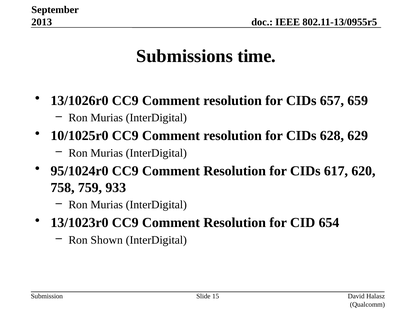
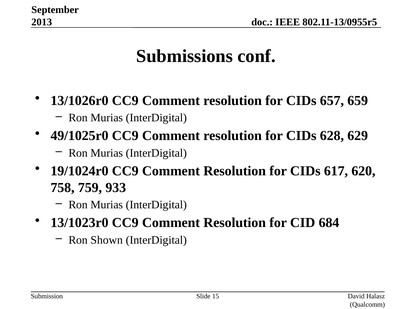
time: time -> conf (257, 56)
10/1025r0: 10/1025r0 -> 49/1025r0 (79, 136)
95/1024r0: 95/1024r0 -> 19/1024r0 (79, 171)
654: 654 -> 684 (329, 223)
